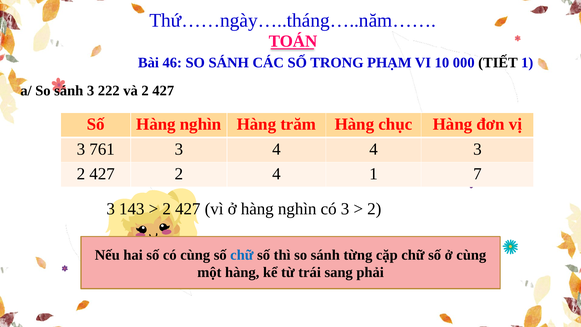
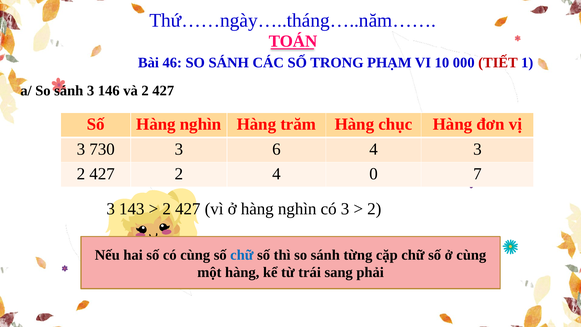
TIẾT colour: black -> red (498, 63)
222: 222 -> 146 (109, 91)
761: 761 -> 730 (102, 149)
3 4: 4 -> 6 (276, 149)
4 1: 1 -> 0 (374, 174)
